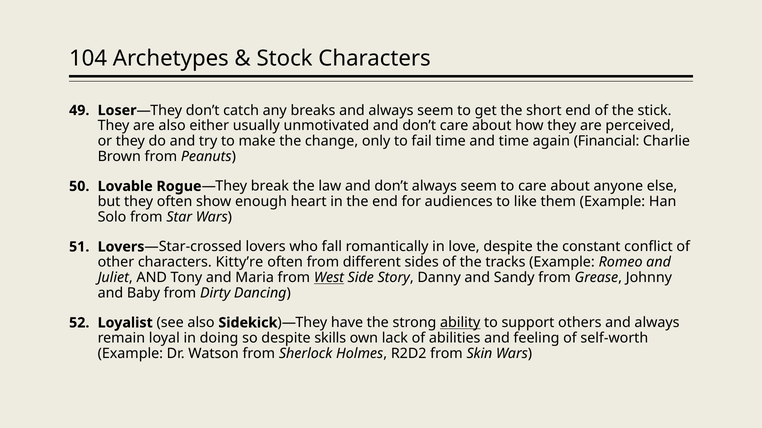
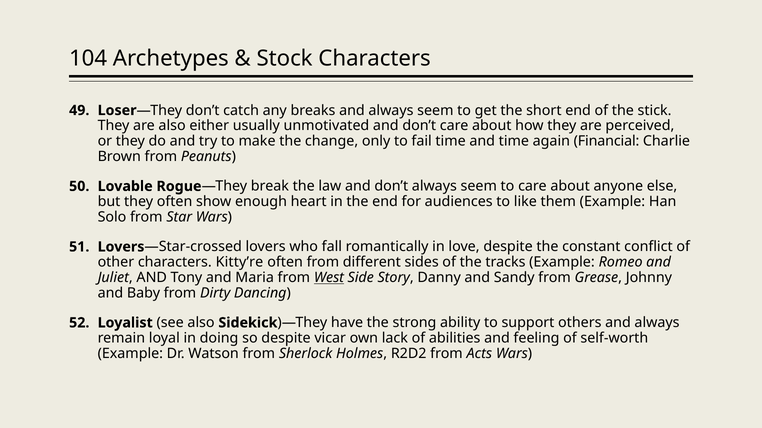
ability underline: present -> none (460, 323)
skills: skills -> vicar (330, 339)
Skin: Skin -> Acts (479, 354)
